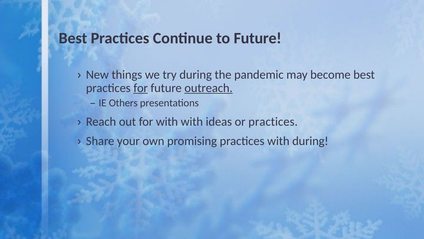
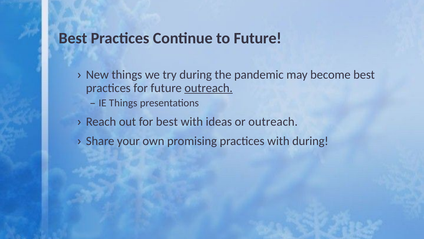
for underline: present -> none (141, 88)
IE Others: Others -> Things (123, 103)
for with: with -> best (167, 121)
or practices: practices -> outreach (273, 121)
